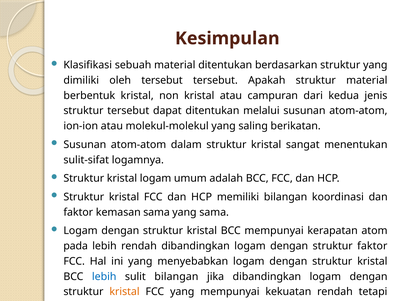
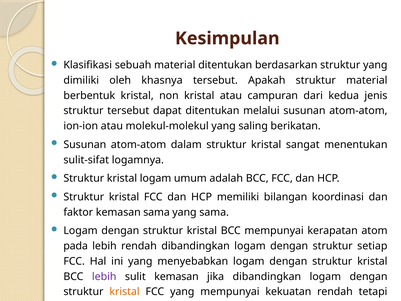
oleh tersebut: tersebut -> khasnya (162, 80)
struktur faktor: faktor -> setiap (372, 246)
lebih colour: blue -> purple (104, 276)
sulit bilangan: bilangan -> kemasan (176, 276)
